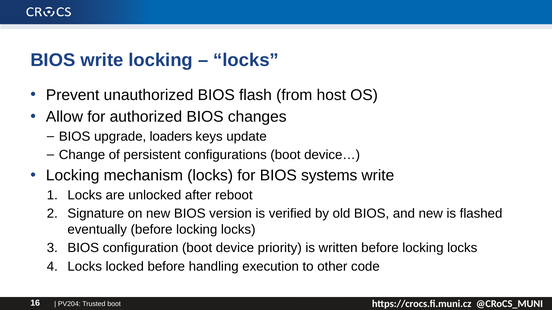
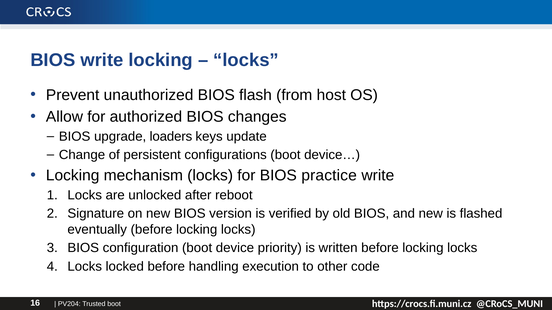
systems: systems -> practice (329, 176)
